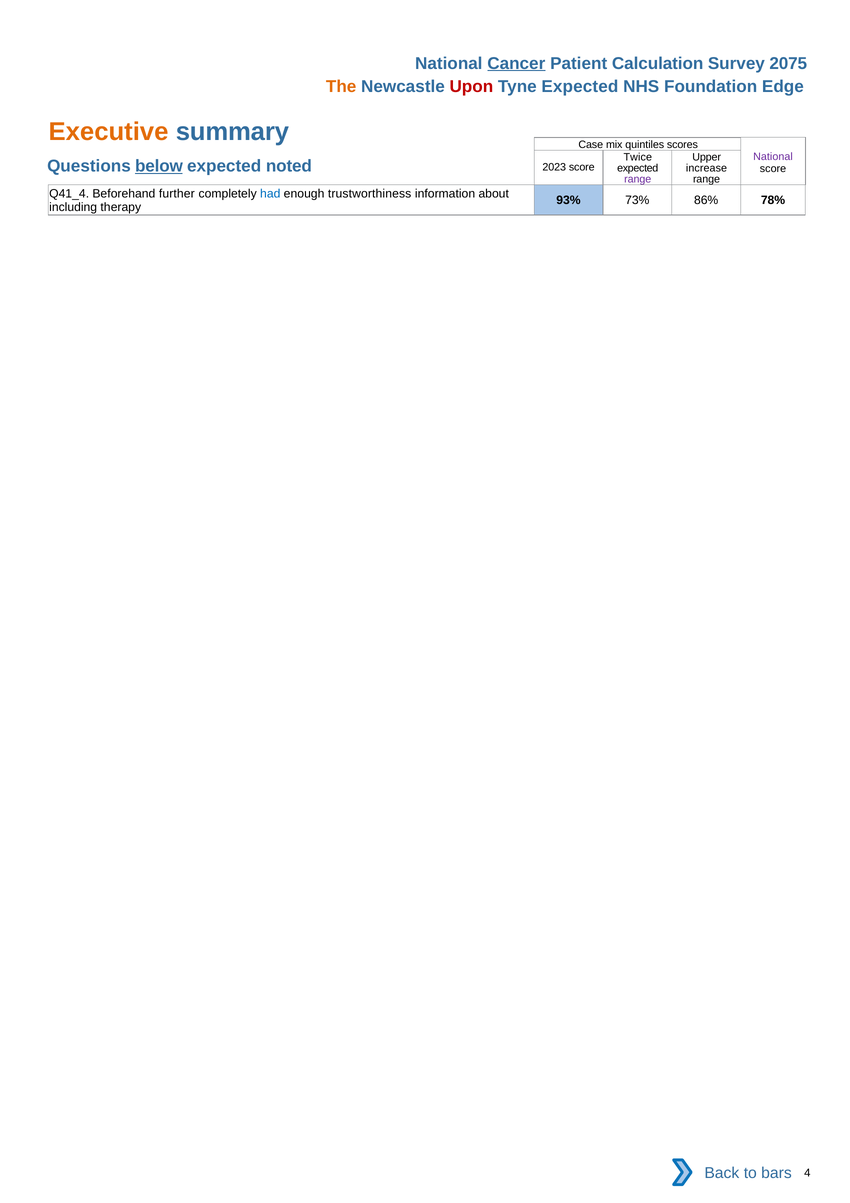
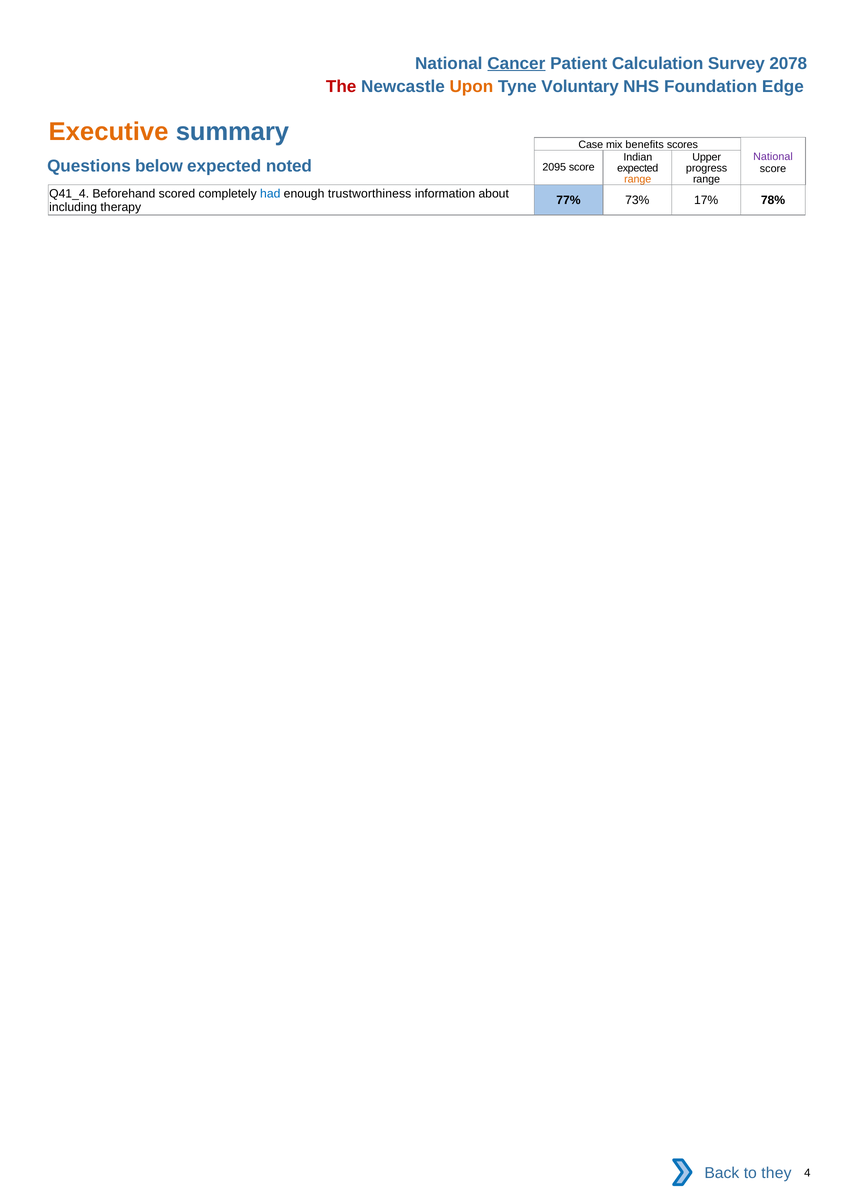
2075: 2075 -> 2078 (788, 63)
The colour: orange -> red (341, 87)
Upon colour: red -> orange (471, 87)
Tyne Expected: Expected -> Voluntary (580, 87)
quintiles: quintiles -> benefits (645, 144)
Twice: Twice -> Indian (638, 157)
below underline: present -> none (159, 166)
2023: 2023 -> 2095 (554, 167)
increase: increase -> progress (707, 168)
range colour: purple -> orange (638, 179)
further: further -> scored (177, 194)
93%: 93% -> 77% (568, 200)
86%: 86% -> 17% (706, 200)
bars: bars -> they (776, 1173)
